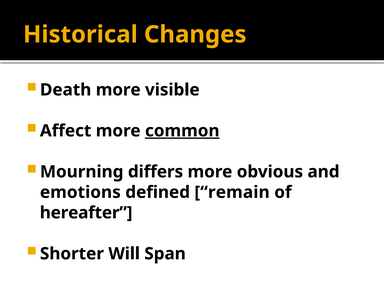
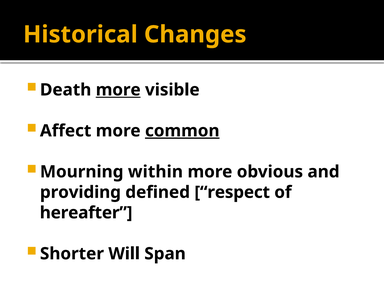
more underline: none -> present (118, 90)
differs: differs -> within (155, 172)
emotions: emotions -> providing (80, 192)
remain: remain -> respect (232, 192)
